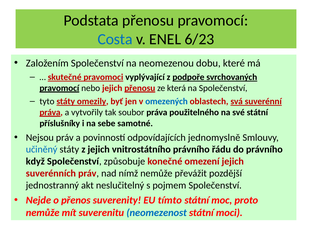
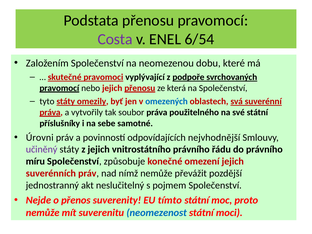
Costa colour: blue -> purple (115, 39)
6/23: 6/23 -> 6/54 (199, 39)
Nejsou: Nejsou -> Úrovni (40, 137)
jednomyslně: jednomyslně -> nejvhodnější (214, 137)
učiněný colour: blue -> purple (42, 149)
když: když -> míru (35, 161)
